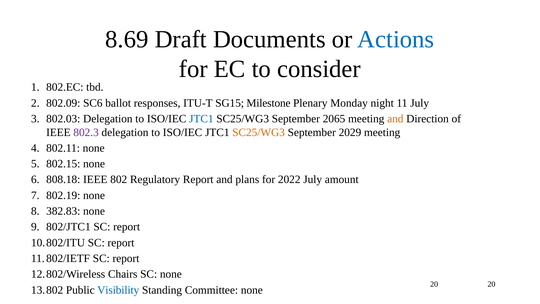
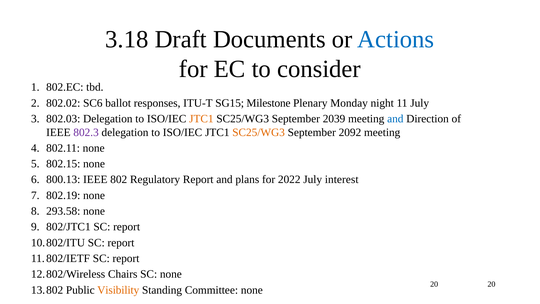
8.69: 8.69 -> 3.18 (127, 39)
802.09: 802.09 -> 802.02 (63, 103)
JTC1 colour: blue -> orange (201, 119)
2065: 2065 -> 2039 (334, 119)
and colour: orange -> blue (395, 119)
2029: 2029 -> 2092 (350, 132)
808.18: 808.18 -> 800.13 (63, 179)
amount: amount -> interest (342, 179)
382.83: 382.83 -> 293.58 (63, 211)
Visibility colour: blue -> orange (118, 290)
